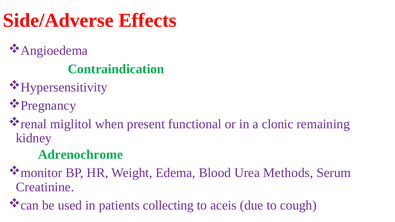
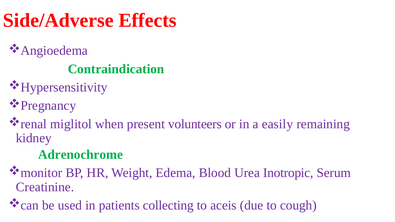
functional: functional -> volunteers (195, 124)
clonic: clonic -> easily (277, 124)
Methods: Methods -> Inotropic (288, 173)
